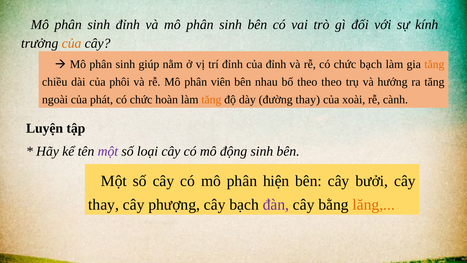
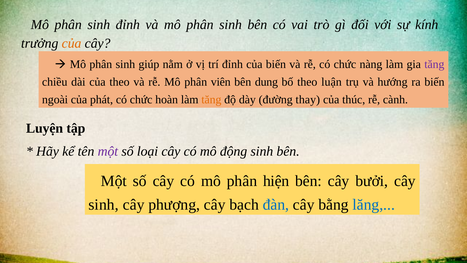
của đỉnh: đỉnh -> biến (276, 64)
chức bạch: bạch -> nàng (371, 64)
tăng colour: orange -> purple (434, 64)
của phôi: phôi -> theo (120, 82)
nhau: nhau -> dung (266, 82)
theo theo: theo -> luận (332, 82)
ra tăng: tăng -> biến (434, 82)
xoài: xoài -> thúc (354, 100)
thay: thay -> sinh (104, 204)
đàn colour: purple -> blue (276, 204)
lăng colour: orange -> blue (374, 204)
